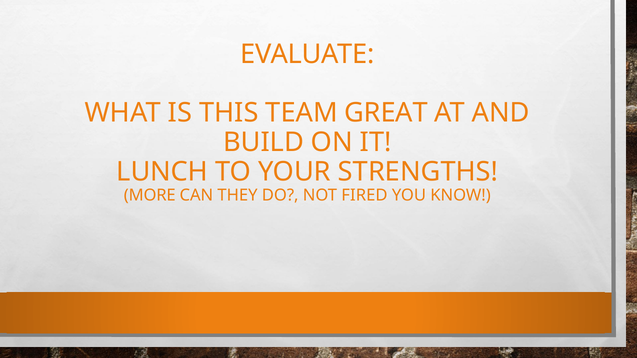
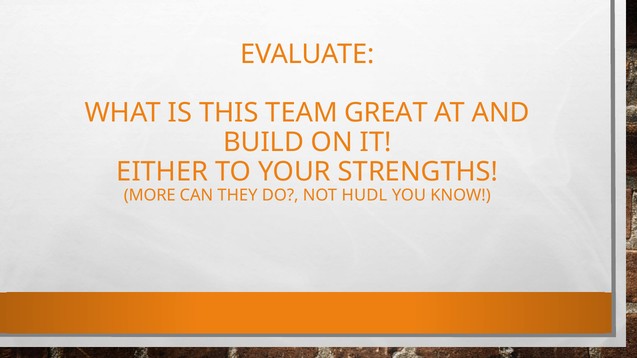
LUNCH: LUNCH -> EITHER (162, 172)
FIRED: FIRED -> HUDL (364, 196)
